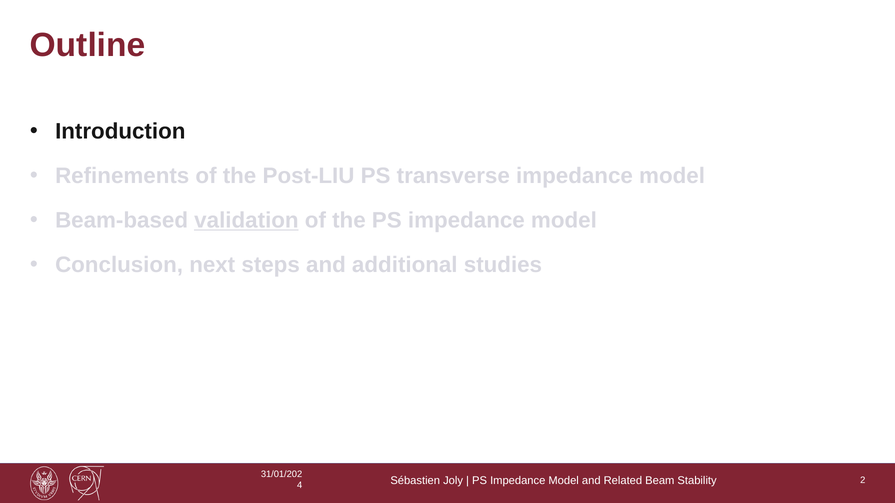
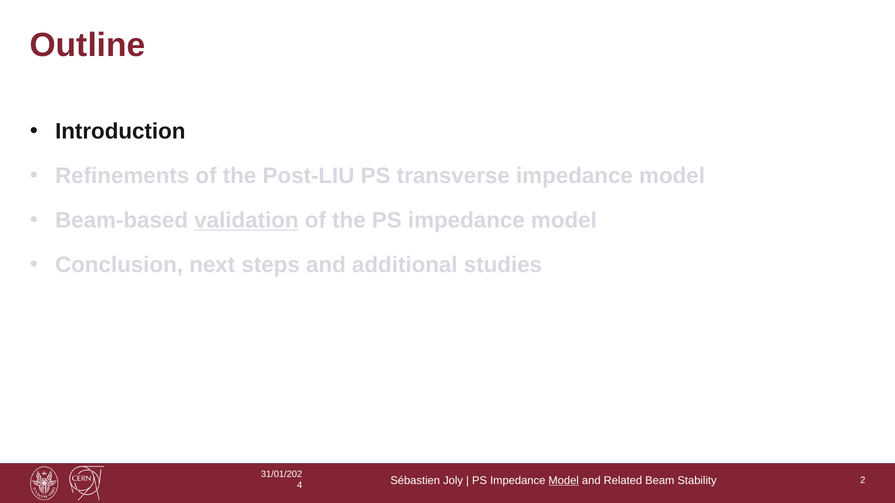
Model underline: none -> present (564, 481)
